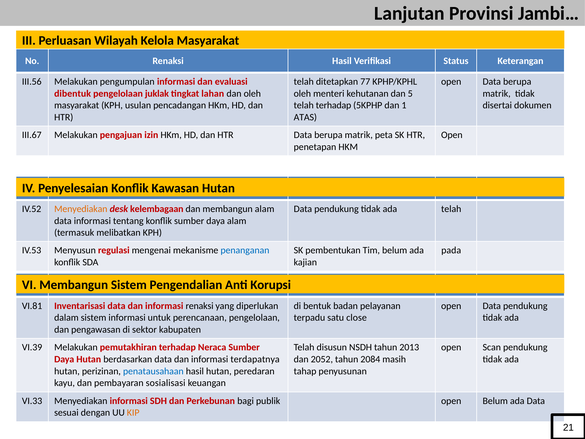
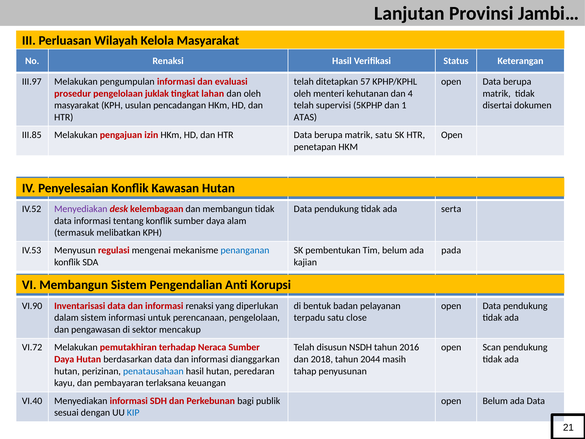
III.56: III.56 -> III.97 (32, 82)
77: 77 -> 57 (365, 82)
dibentuk: dibentuk -> prosedur (73, 93)
5: 5 -> 4 (410, 93)
telah terhadap: terhadap -> supervisi (333, 105)
III.67: III.67 -> III.85 (32, 135)
matrik peta: peta -> satu (384, 135)
Menyediakan colour: orange -> purple (81, 209)
membangun alam: alam -> tidak (265, 209)
ada telah: telah -> serta (451, 209)
VI.81: VI.81 -> VI.90 (32, 306)
kabupaten: kabupaten -> mencakup (180, 329)
VI.39: VI.39 -> VI.72 (32, 347)
2013: 2013 -> 2016 (409, 347)
terdapatnya: terdapatnya -> dianggarkan (255, 359)
2052: 2052 -> 2018 (322, 359)
2084: 2084 -> 2044 (370, 359)
sosialisasi: sosialisasi -> terlaksana (166, 383)
VI.33: VI.33 -> VI.40 (32, 401)
KIP colour: orange -> blue (133, 413)
